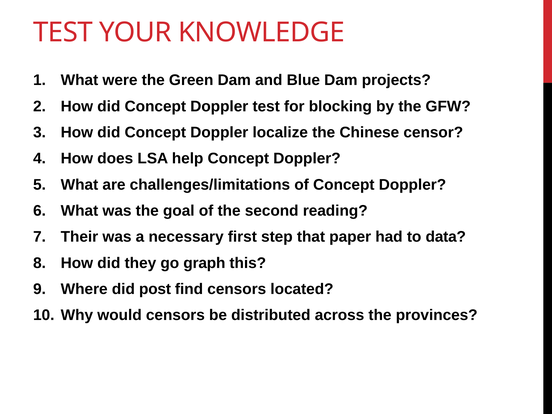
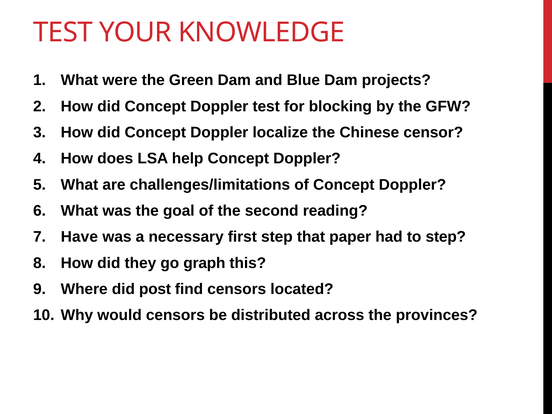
Their: Their -> Have (79, 237)
to data: data -> step (446, 237)
